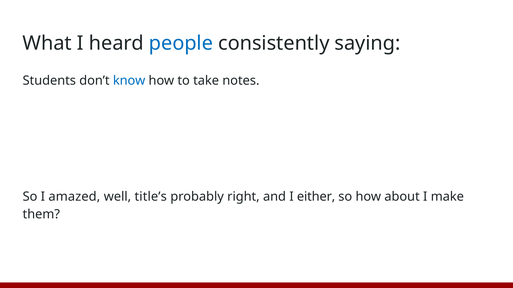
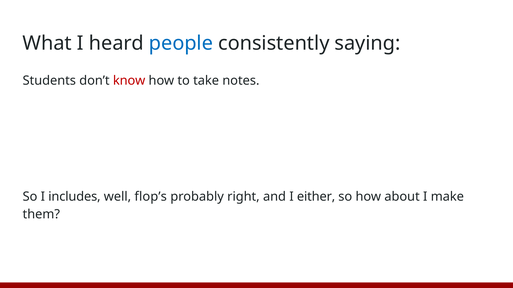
know colour: blue -> red (129, 81)
amazed: amazed -> includes (74, 197)
title’s: title’s -> flop’s (151, 197)
